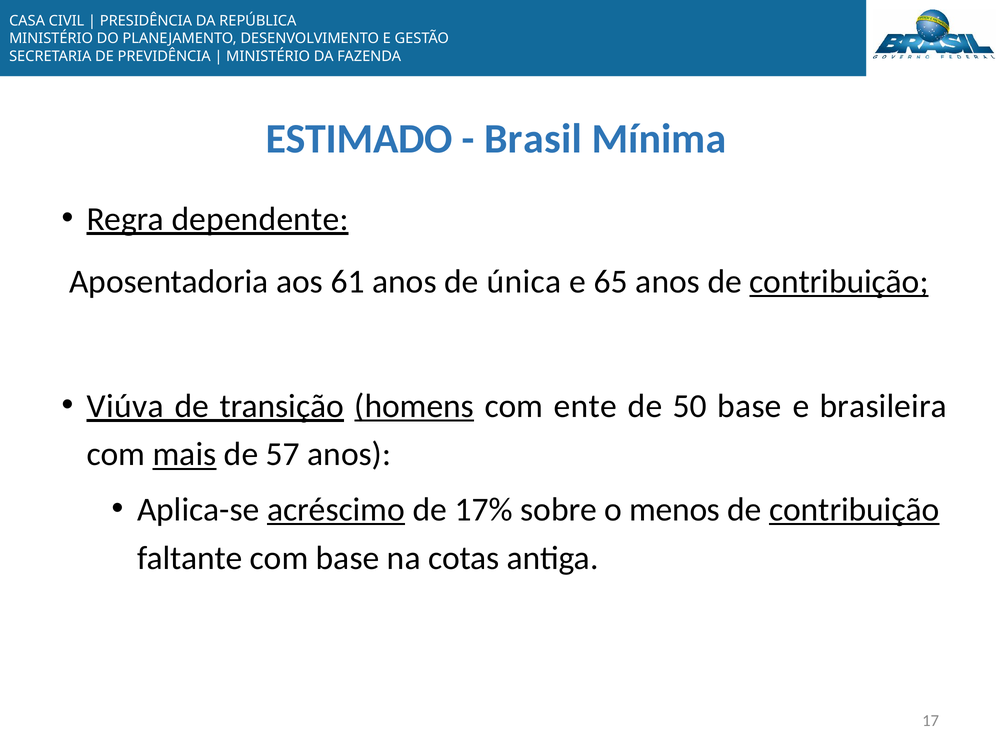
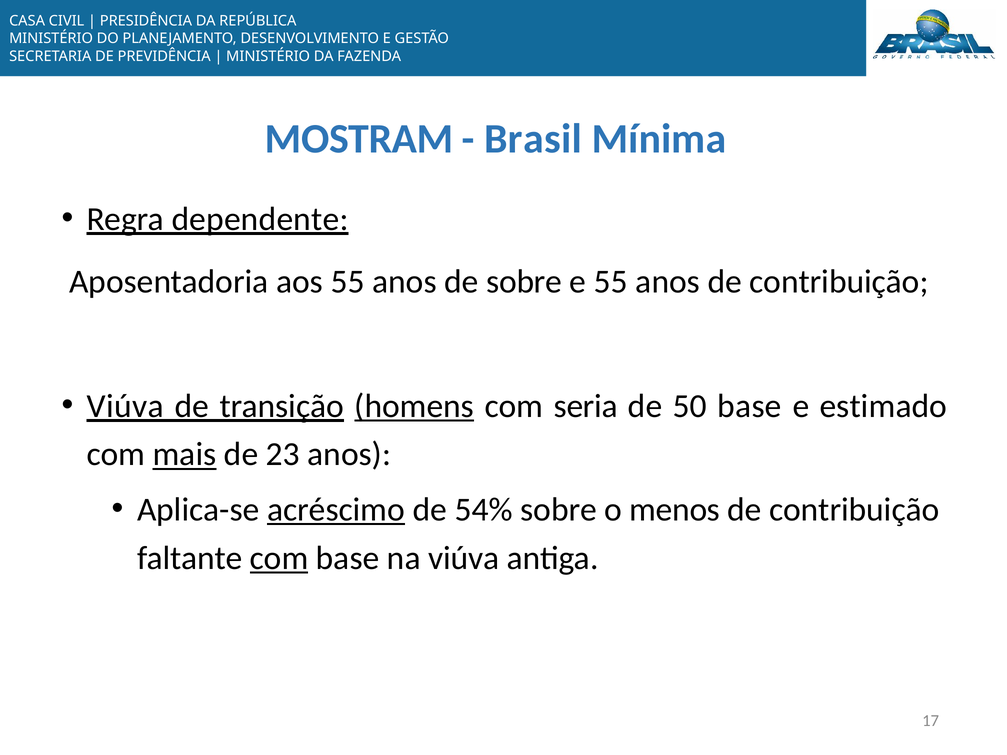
ESTIMADO: ESTIMADO -> MOSTRAM (359, 139)
aos 61: 61 -> 55 (348, 282)
de única: única -> sobre (524, 282)
e 65: 65 -> 55 (611, 282)
contribuição underline: present -> none (839, 282)
ente: ente -> seria (586, 406)
brasileira: brasileira -> estimado (883, 406)
57: 57 -> 23 (283, 455)
17%: 17% -> 54% (484, 510)
contribuição underline: present -> none (854, 510)
com underline: none -> present (279, 558)
na cotas: cotas -> viúva (464, 558)
